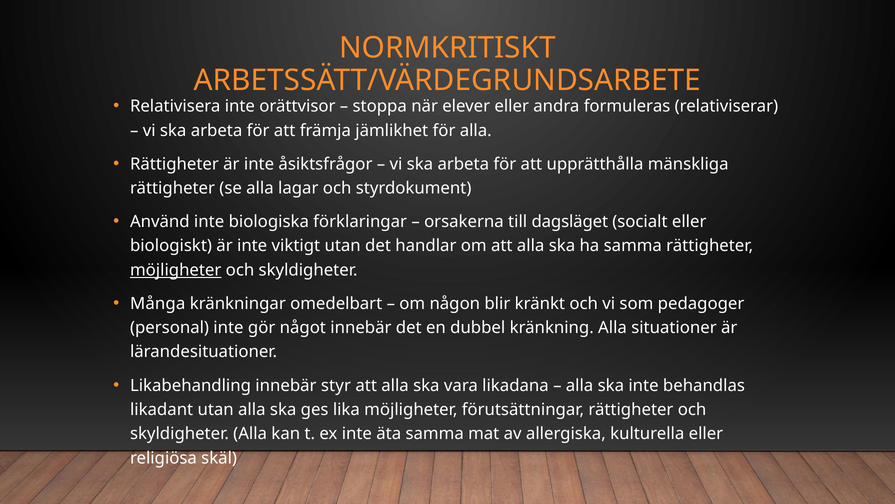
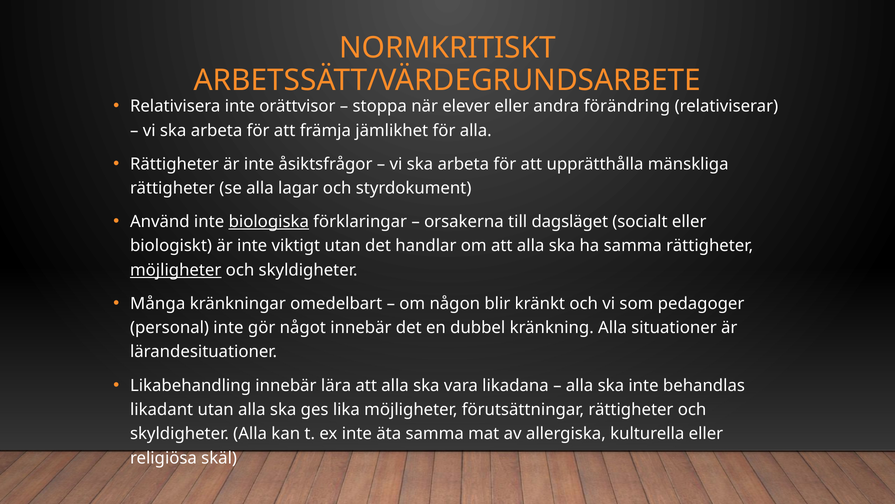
formuleras: formuleras -> förändring (627, 106)
biologiska underline: none -> present (269, 221)
styr: styr -> lära (336, 385)
